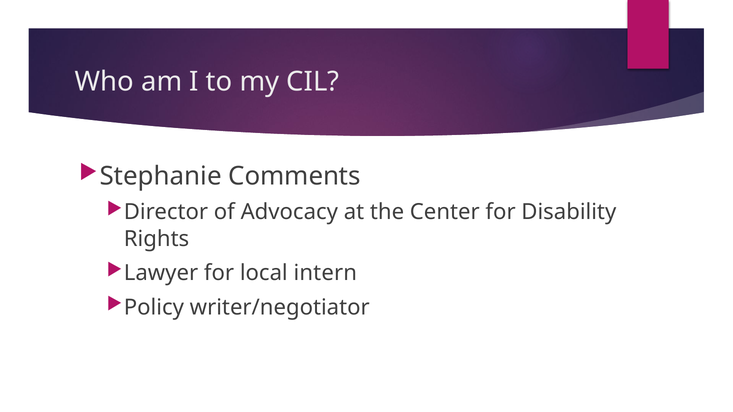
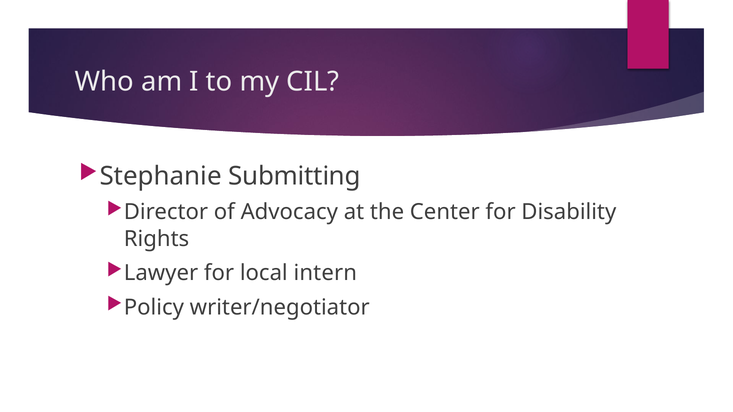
Comments: Comments -> Submitting (295, 176)
